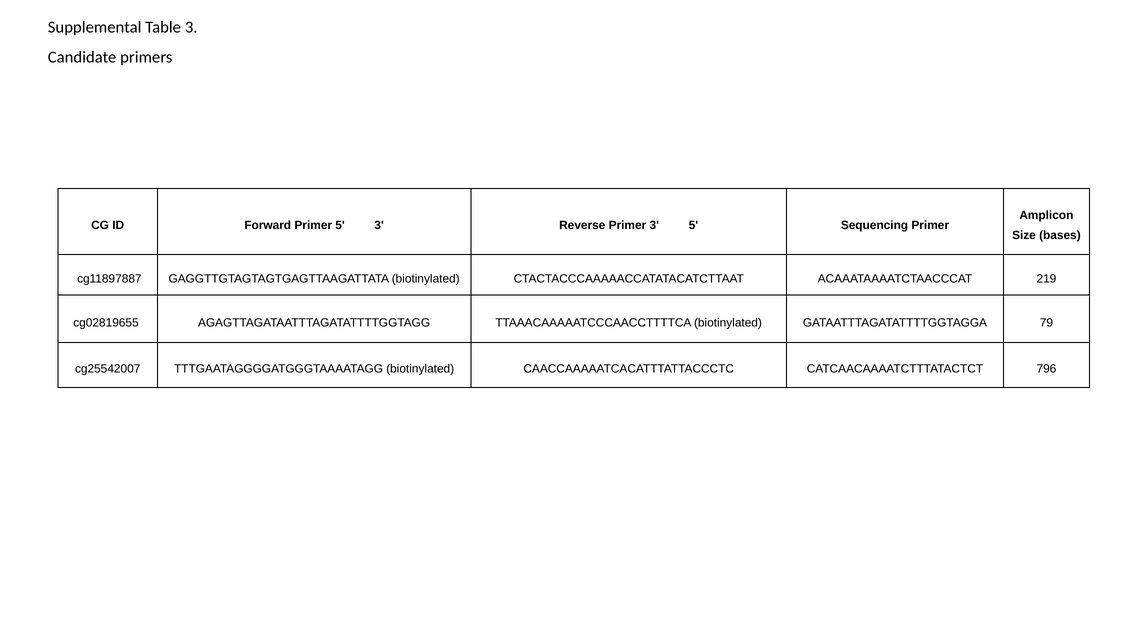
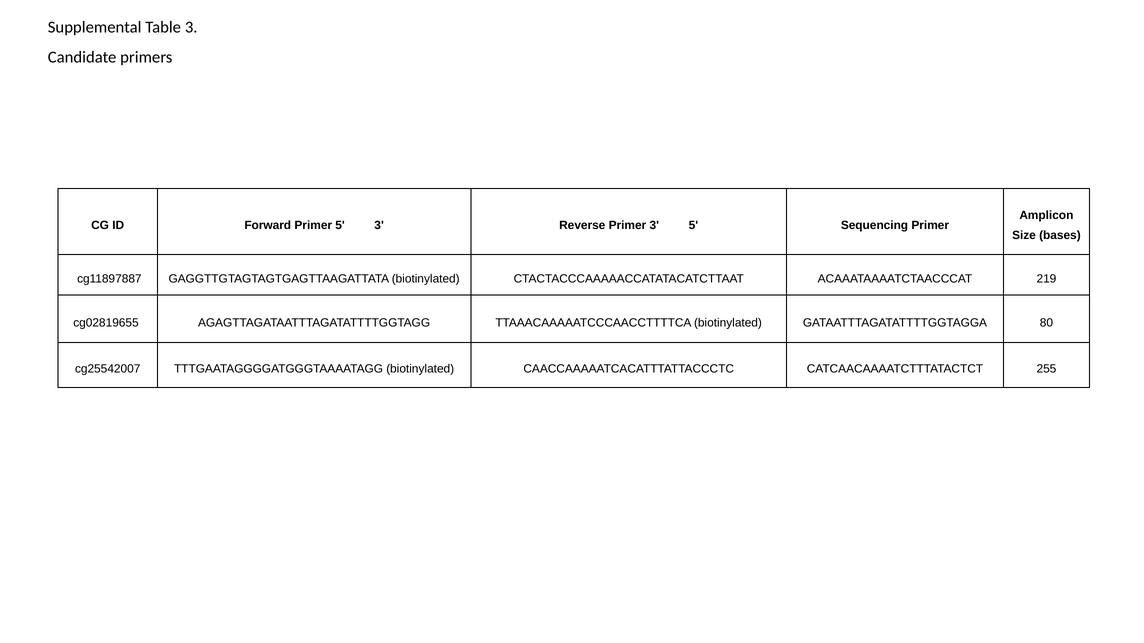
79: 79 -> 80 (1046, 323)
796: 796 -> 255 (1046, 369)
